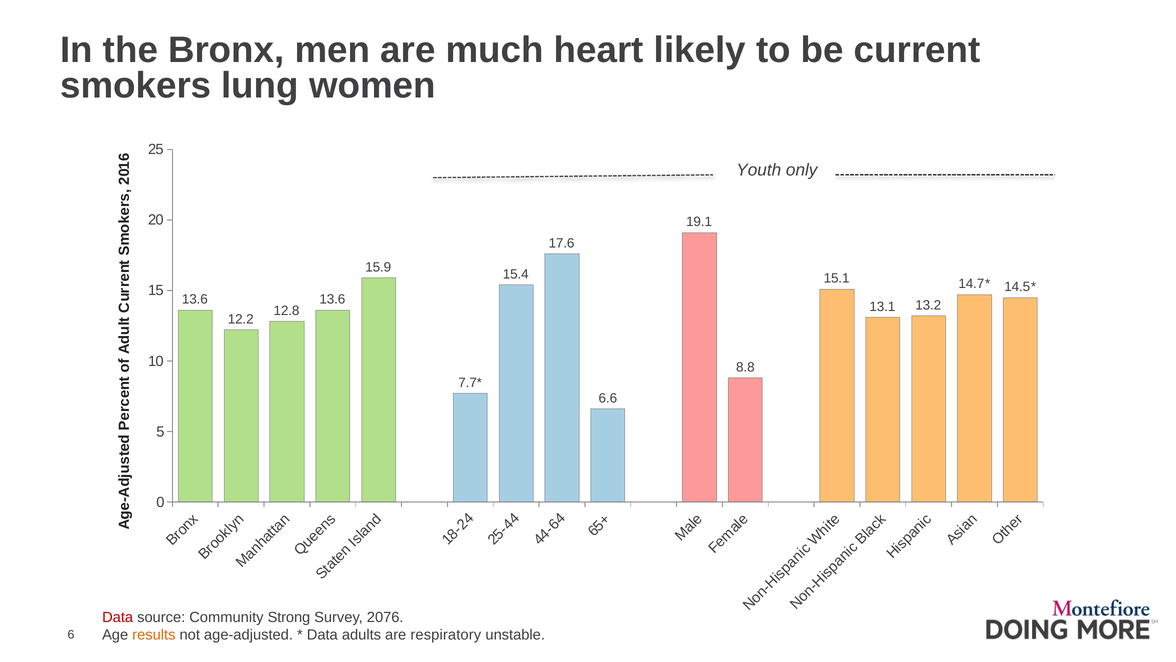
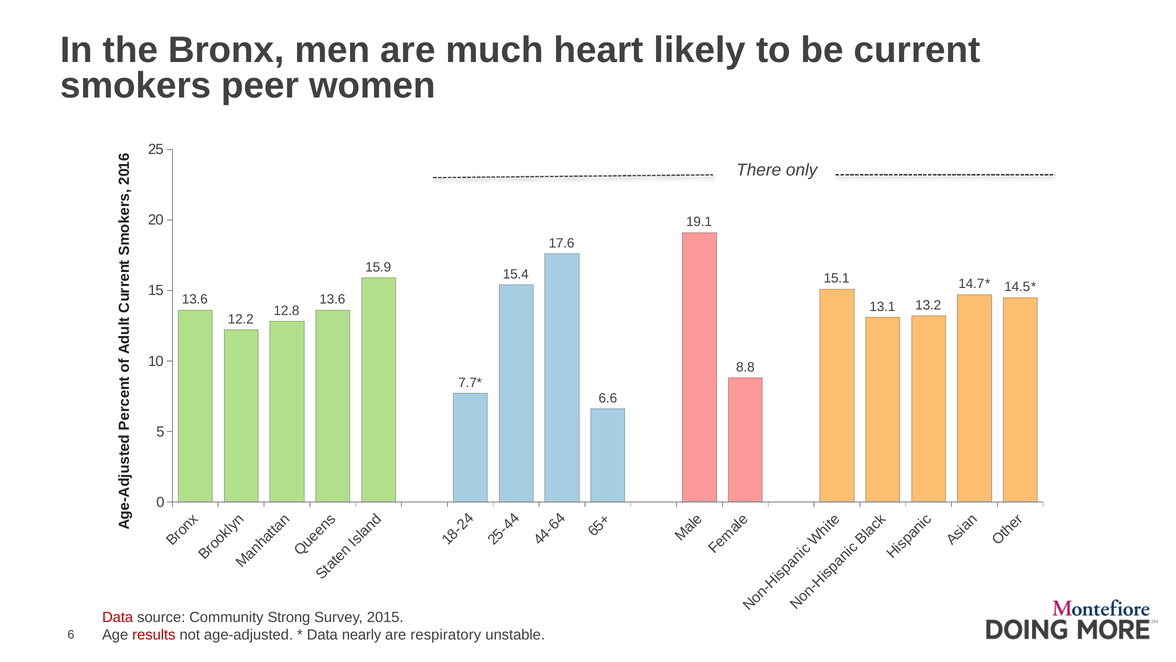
lung: lung -> peer (260, 86)
Youth: Youth -> There (759, 170)
2076: 2076 -> 2015 (385, 617)
results colour: orange -> red (154, 635)
adults: adults -> nearly (362, 635)
